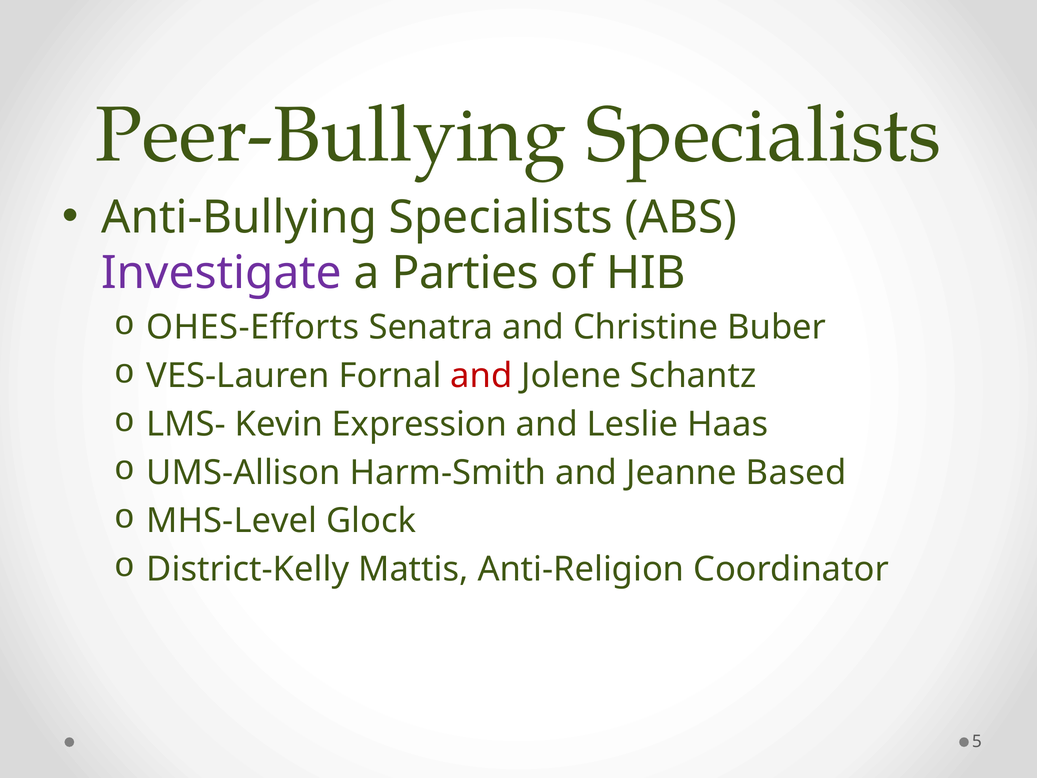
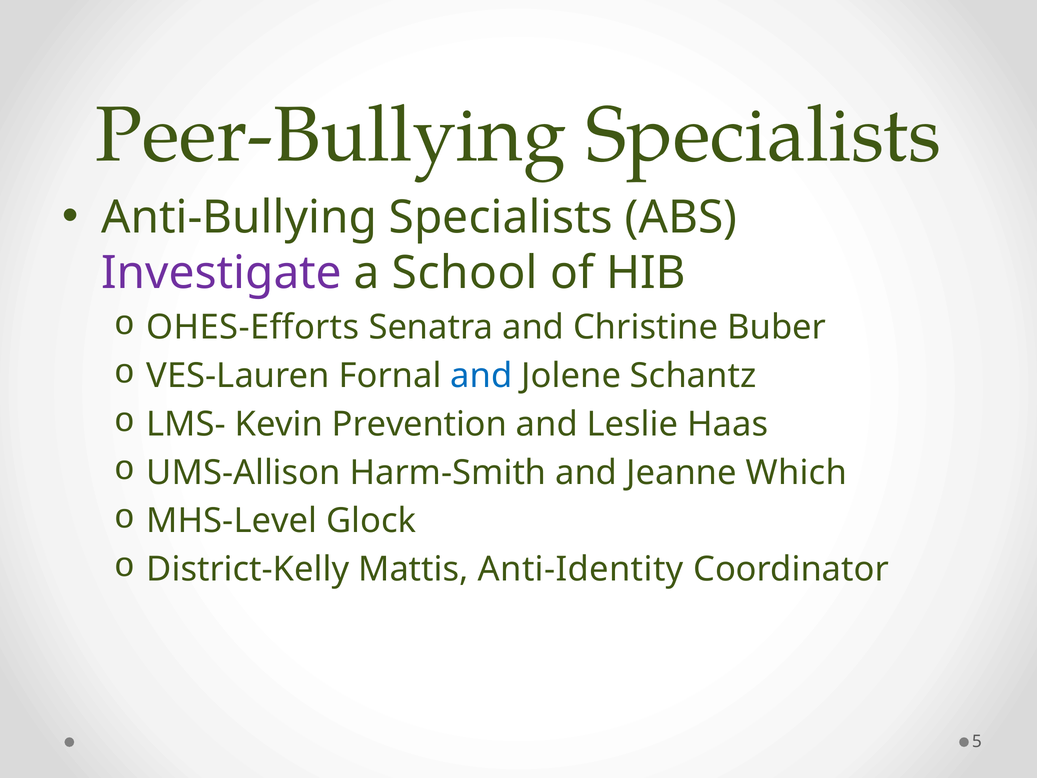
Parties: Parties -> School (465, 273)
and colour: red -> blue (481, 376)
Expression: Expression -> Prevention (419, 424)
Based: Based -> Which (796, 473)
Anti-Religion: Anti-Religion -> Anti-Identity (581, 569)
